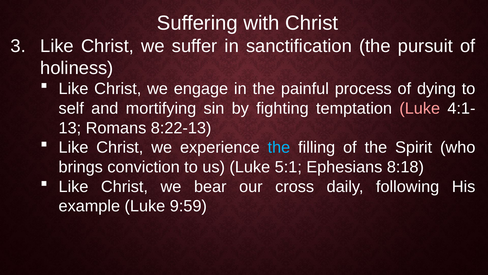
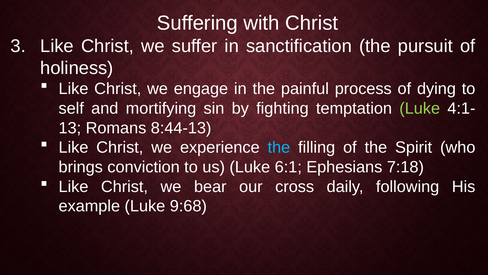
Luke colour: pink -> light green (420, 108)
8:22-13: 8:22-13 -> 8:44-13 (181, 128)
5:1: 5:1 -> 6:1 (288, 167)
8:18: 8:18 -> 7:18 (405, 167)
9:59: 9:59 -> 9:68 (188, 206)
